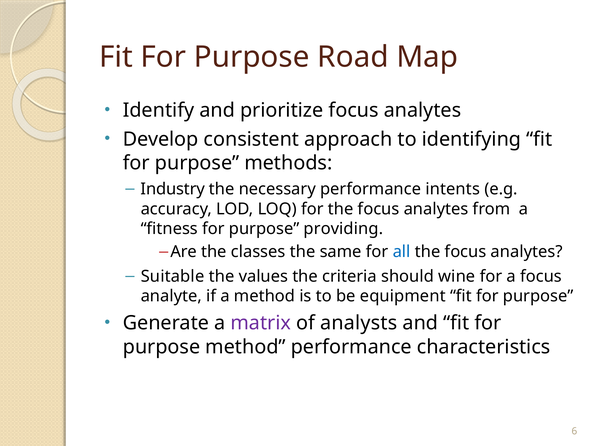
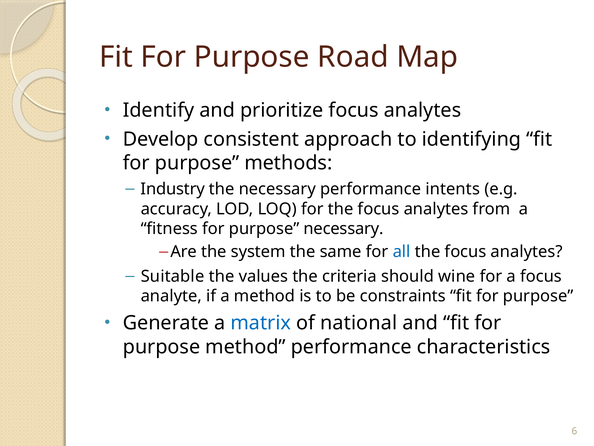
purpose providing: providing -> necessary (344, 228)
classes: classes -> system (258, 252)
equipment: equipment -> constraints (403, 296)
matrix colour: purple -> blue (261, 323)
analysts: analysts -> national (359, 323)
